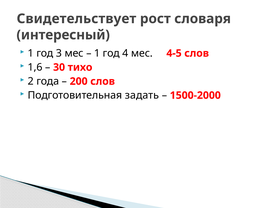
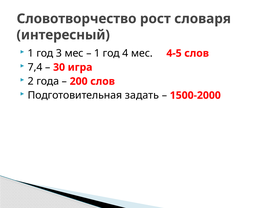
Свидетельствует: Свидетельствует -> Словотворчество (77, 19)
1,6: 1,6 -> 7,4 (35, 67)
тихо: тихо -> игра (80, 67)
